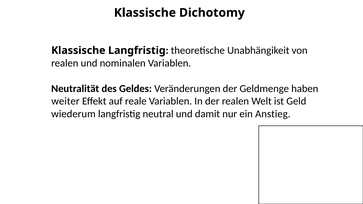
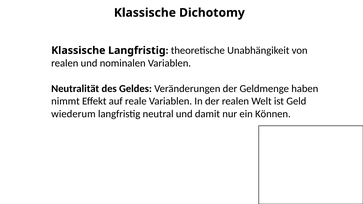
weiter: weiter -> nimmt (65, 101)
Anstieg: Anstieg -> Können (273, 114)
